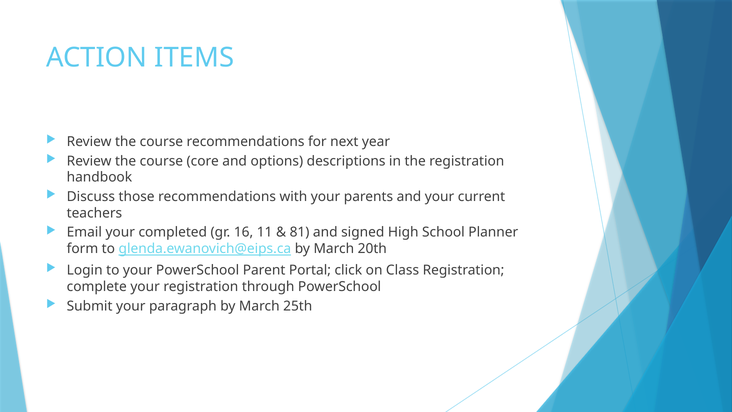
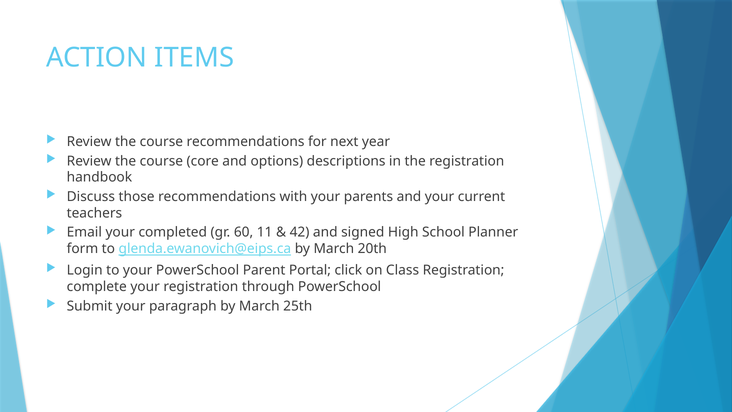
16: 16 -> 60 (244, 232)
81: 81 -> 42 (300, 232)
